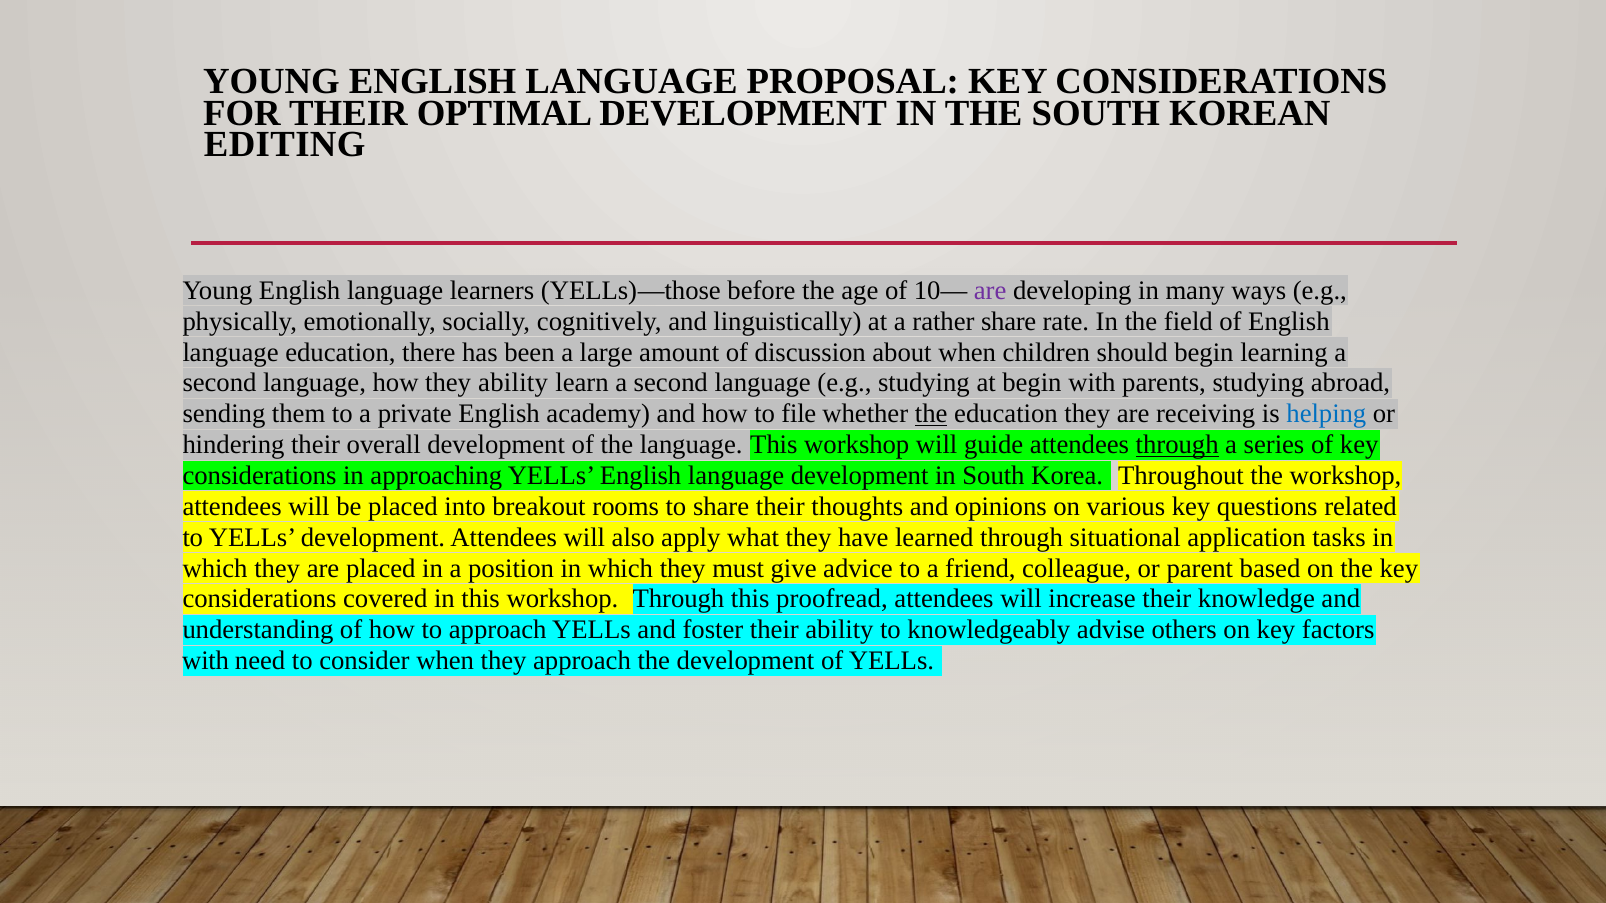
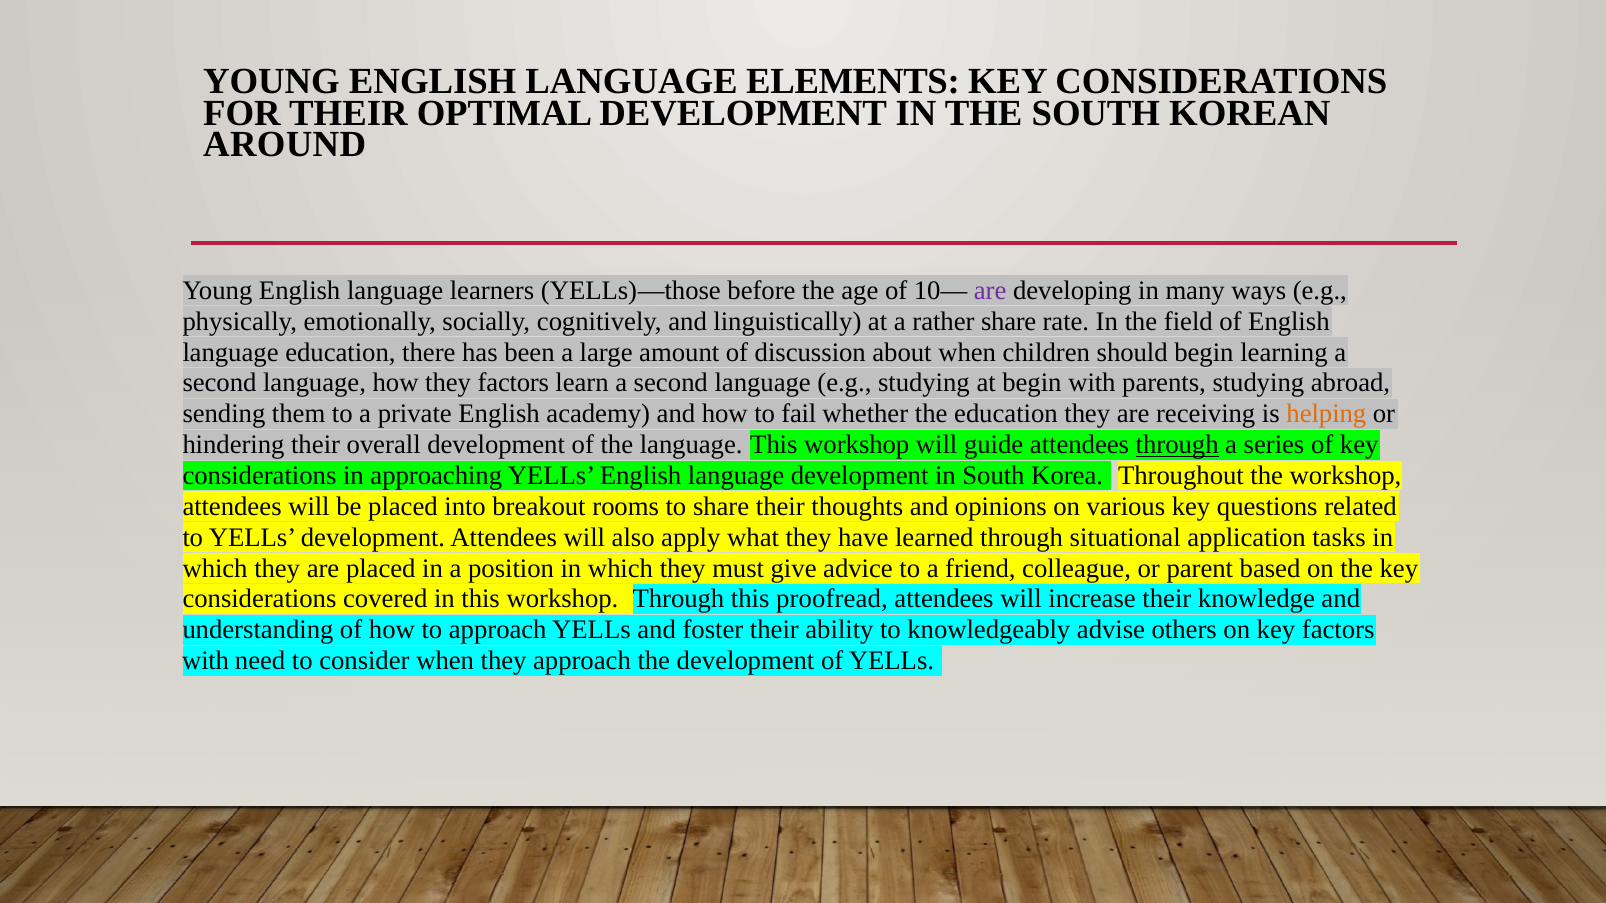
PROPOSAL: PROPOSAL -> ELEMENTS (853, 81)
EDITING: EDITING -> AROUND (285, 145)
they ability: ability -> factors (513, 383)
file: file -> fail (799, 414)
the underline: present -> none (931, 414)
helping colour: blue -> orange (1326, 414)
